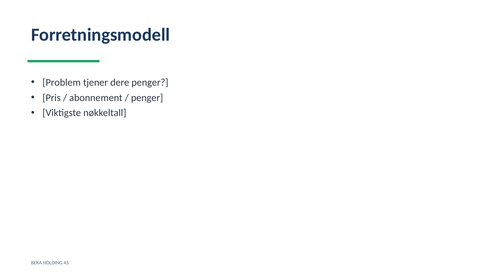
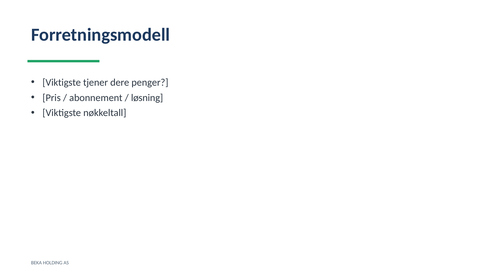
Problem: Problem -> Viktigste (62, 83)
penger: penger -> løsning (147, 98)
